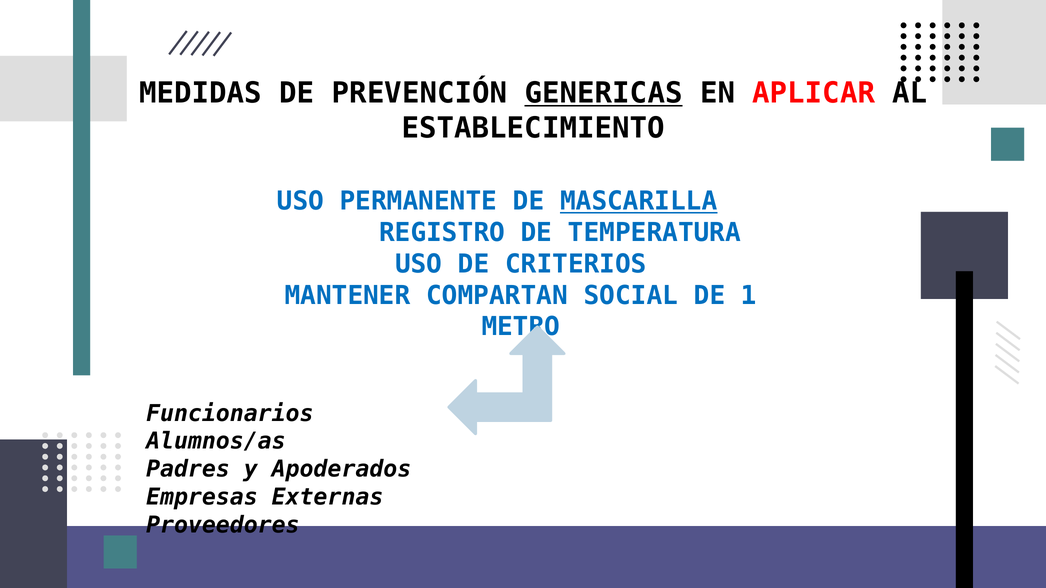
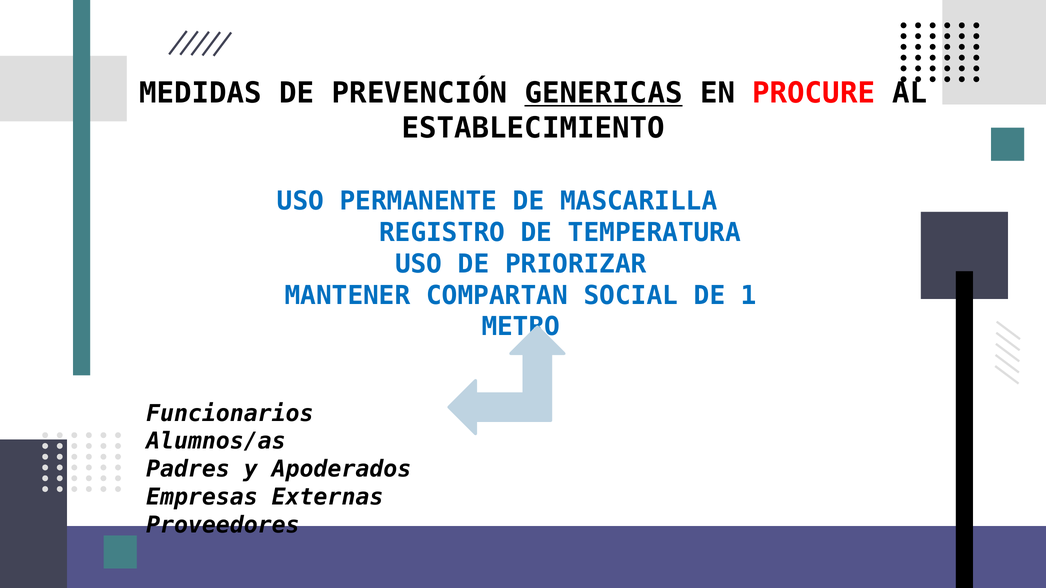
APLICAR: APLICAR -> PROCURE (814, 93)
MASCARILLA underline: present -> none (639, 201)
CRITERIOS: CRITERIOS -> PRIORIZAR (576, 264)
